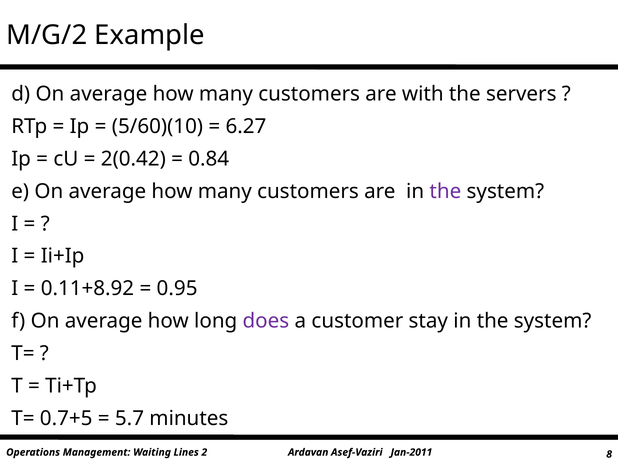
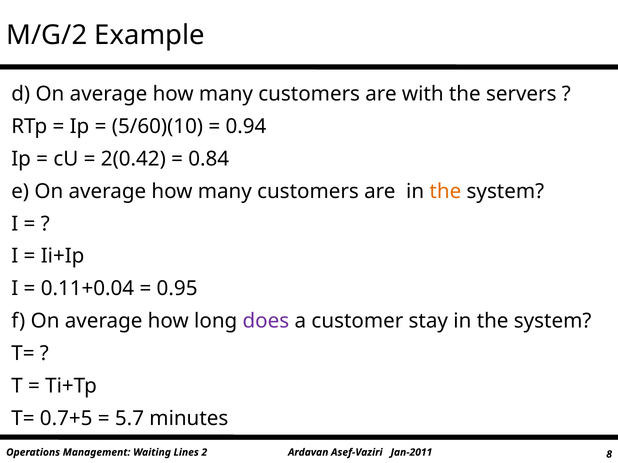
6.27: 6.27 -> 0.94 (246, 127)
the colour: purple -> orange (445, 192)
0.11+8.92: 0.11+8.92 -> 0.11+0.04 (87, 289)
